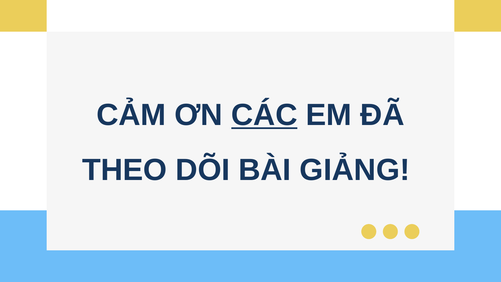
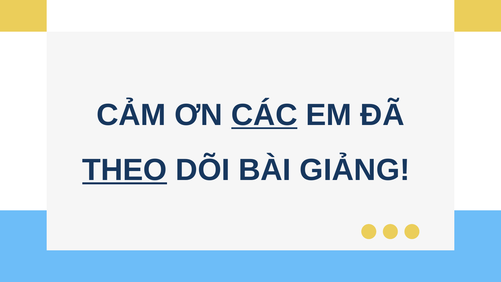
THEO underline: none -> present (125, 170)
